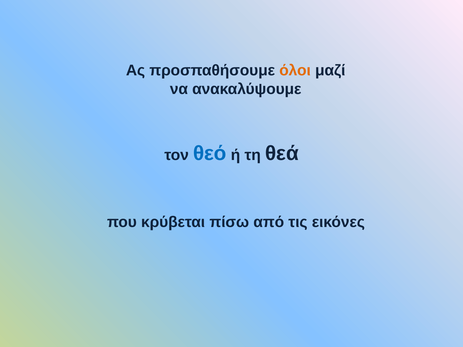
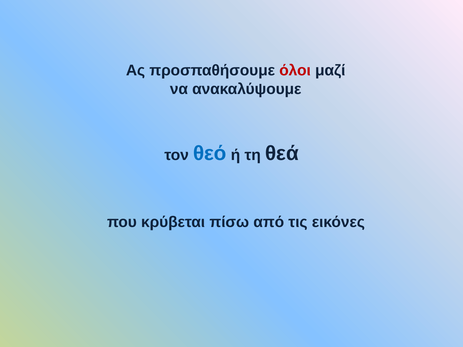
όλοι colour: orange -> red (295, 70)
